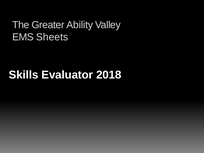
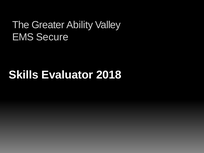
Sheets: Sheets -> Secure (52, 37)
